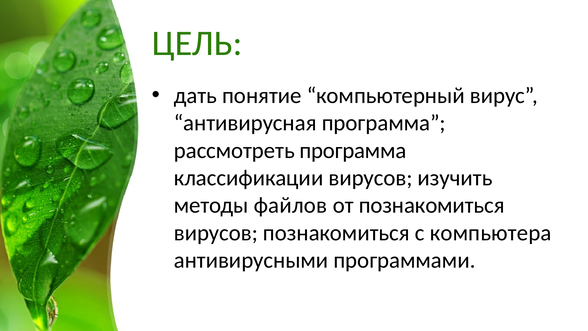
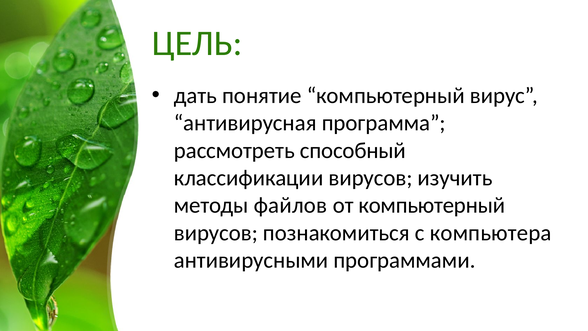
рассмотреть программа: программа -> способный (353, 150)
от познакомиться: познакомиться -> компьютерный (432, 205)
